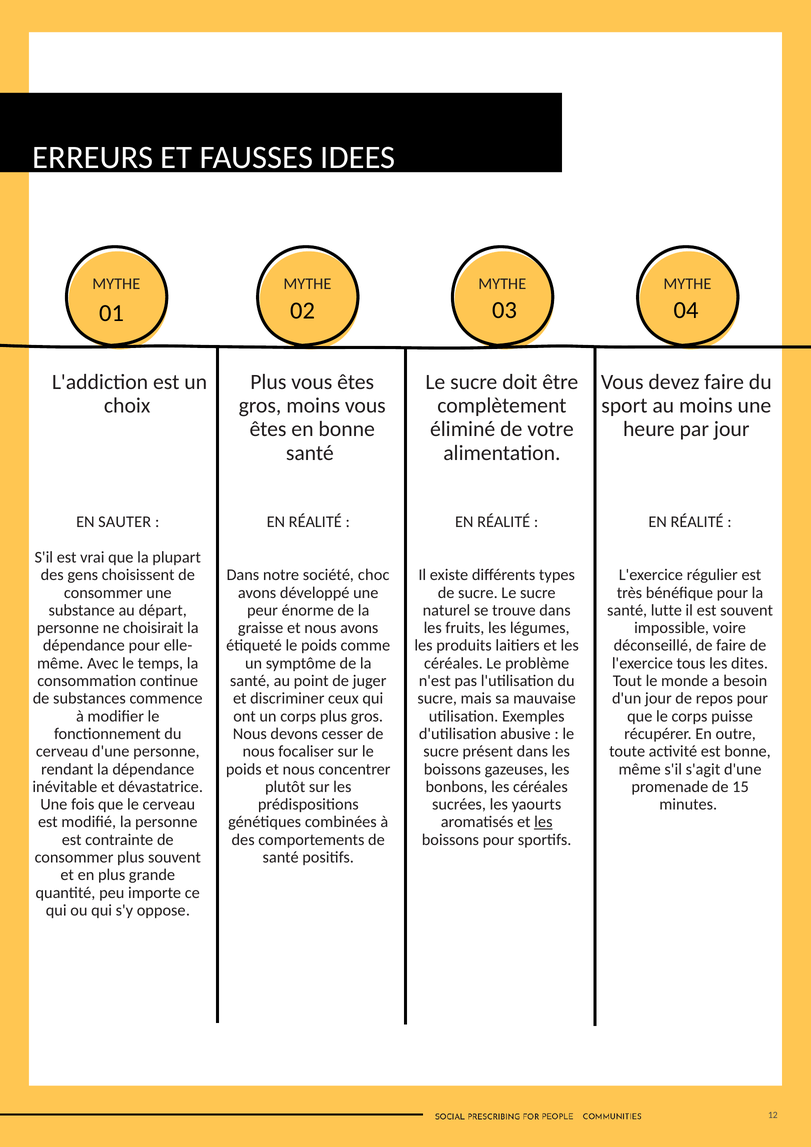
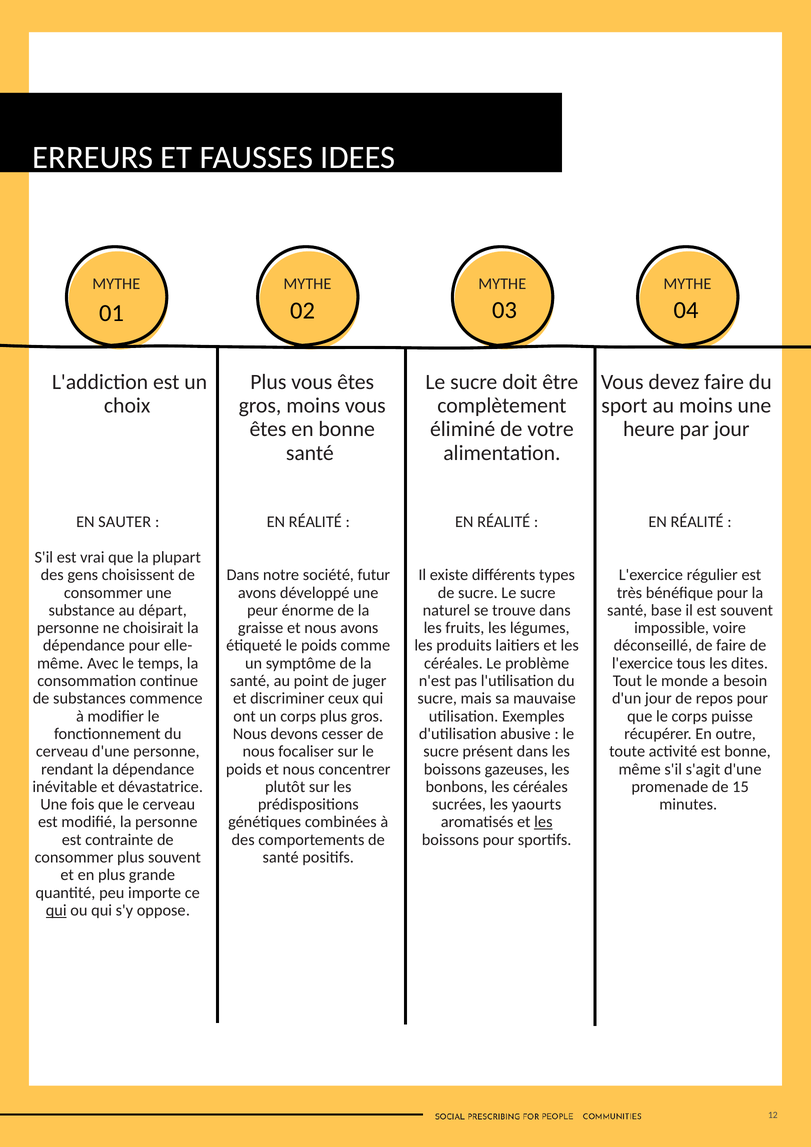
choc: choc -> futur (374, 575)
lutte: lutte -> base (666, 610)
qui underline: none -> present (56, 910)
